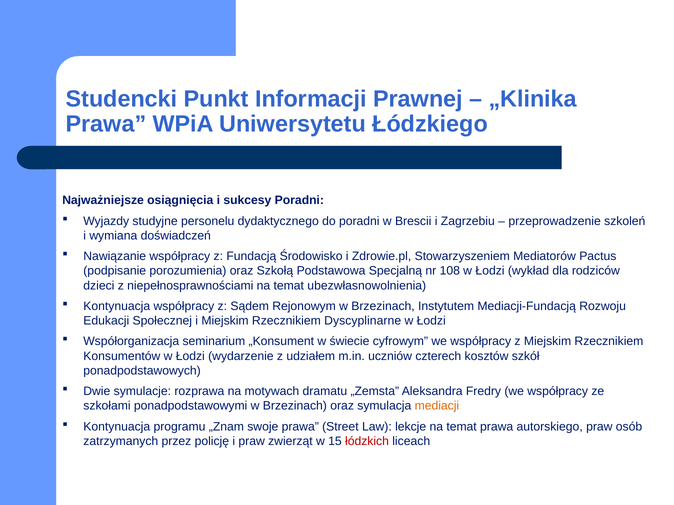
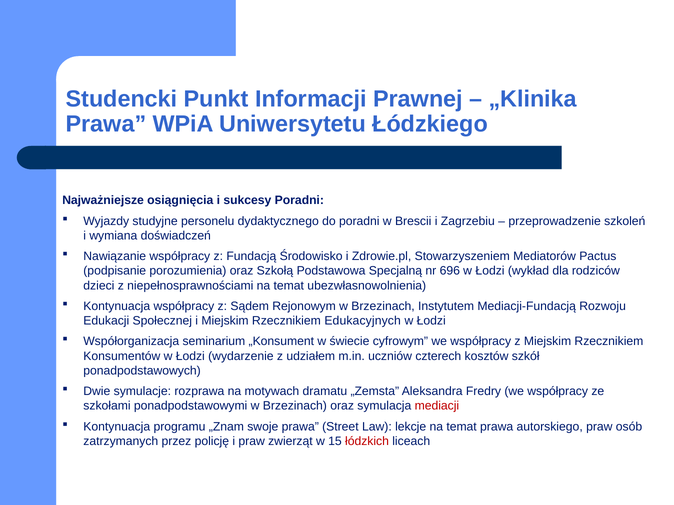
108: 108 -> 696 (450, 271)
Dyscyplinarne: Dyscyplinarne -> Edukacyjnych (363, 321)
mediacji colour: orange -> red (437, 406)
